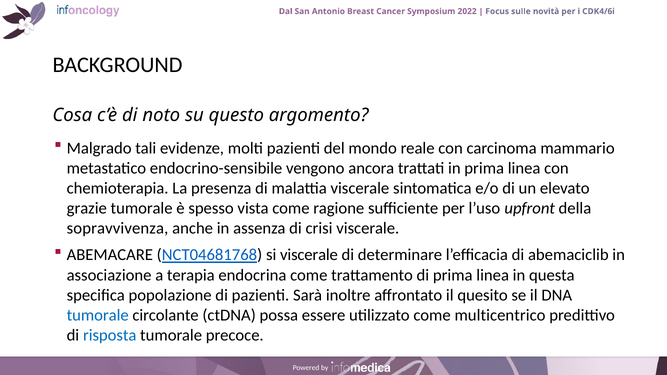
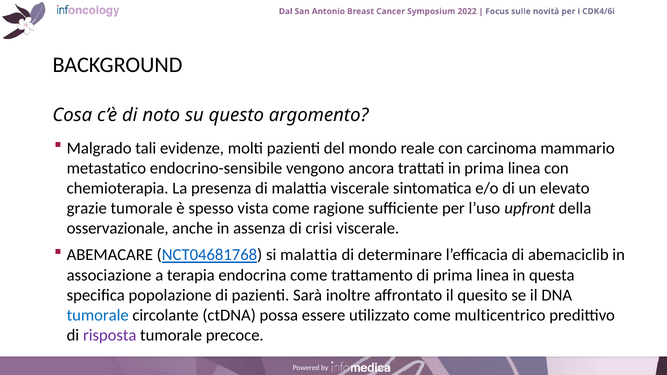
sopravvivenza: sopravvivenza -> osservazionale (118, 228)
si viscerale: viscerale -> malattia (309, 255)
risposta colour: blue -> purple (110, 335)
